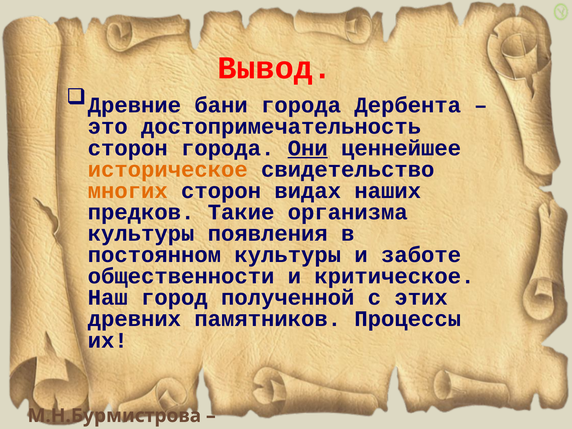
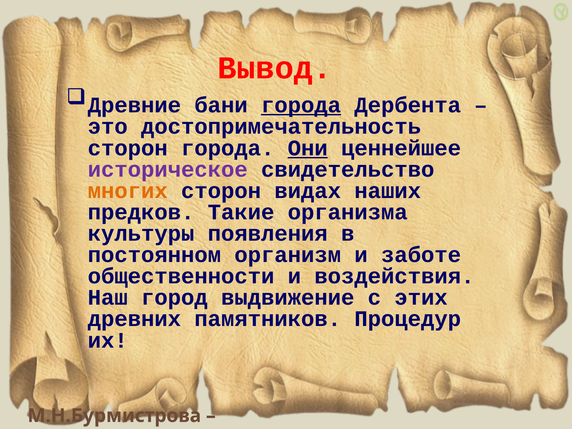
города underline: none -> present (301, 105)
историческое colour: orange -> purple (168, 169)
постоянном культуры: культуры -> организм (288, 255)
критическое: критическое -> воздействия (394, 276)
полученной: полученной -> выдвижение (288, 298)
Процессы: Процессы -> Процедур (408, 319)
